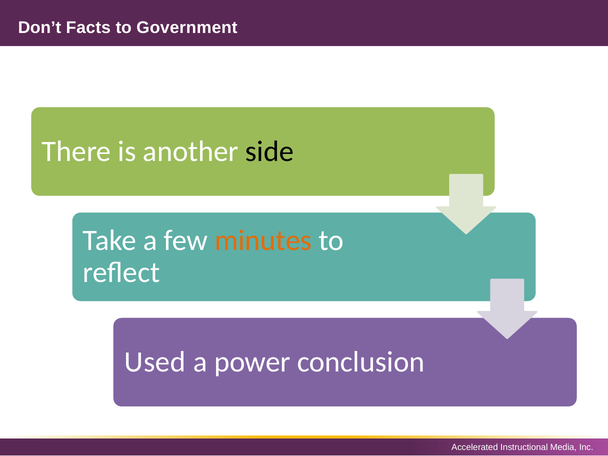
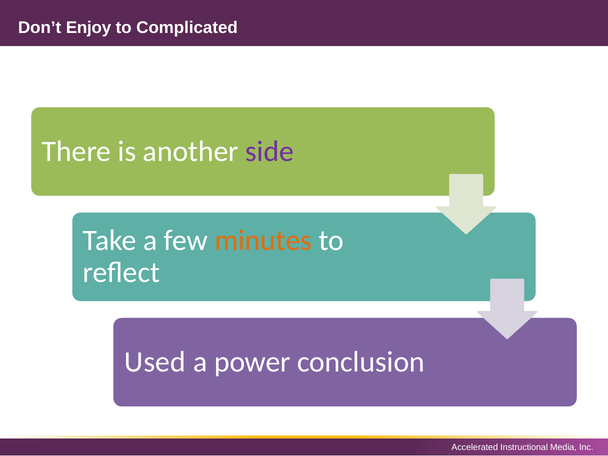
Facts: Facts -> Enjoy (89, 28)
Government: Government -> Complicated (187, 28)
side colour: black -> purple (270, 151)
